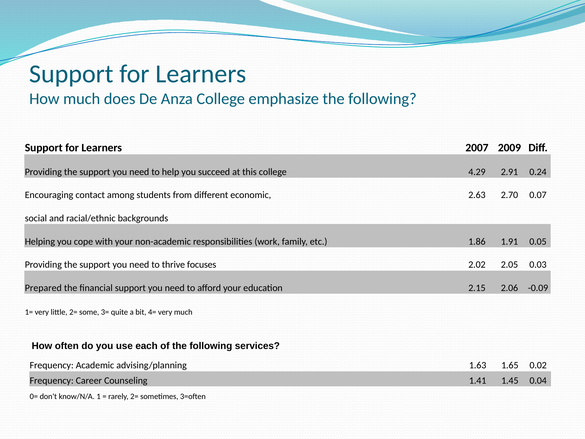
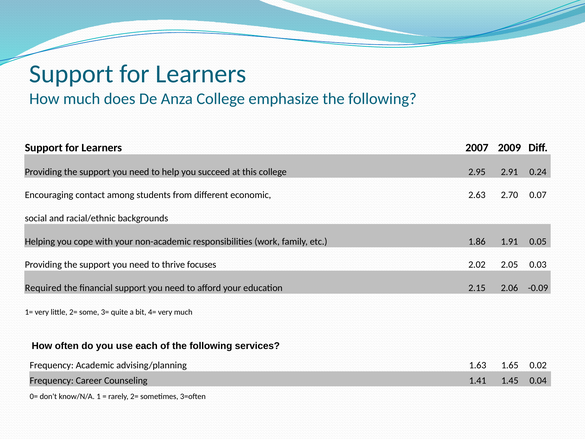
4.29: 4.29 -> 2.95 (477, 172)
Prepared: Prepared -> Required (43, 288)
